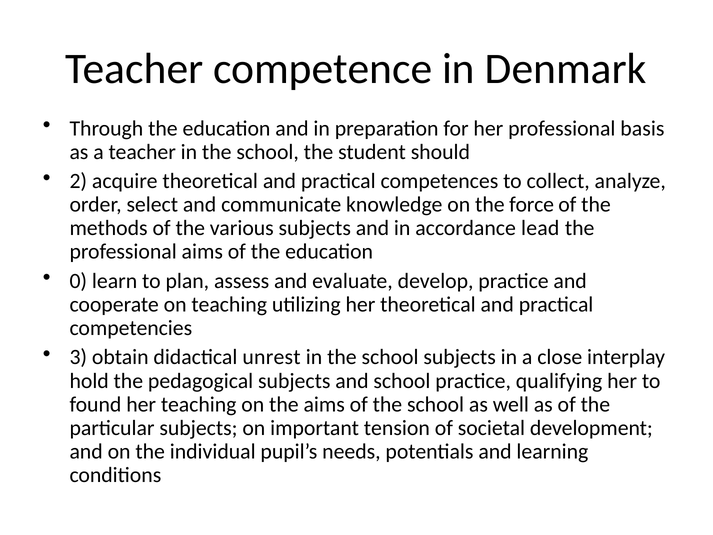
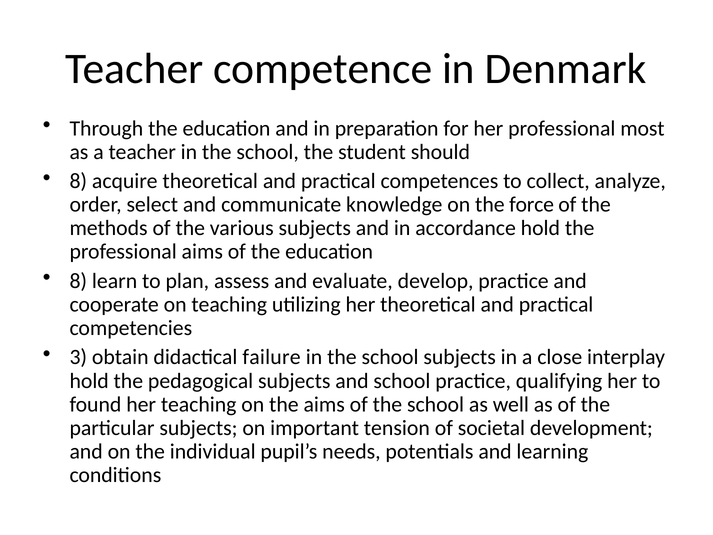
basis: basis -> most (642, 128)
2: 2 -> 8 (78, 181)
accordance lead: lead -> hold (540, 228)
0: 0 -> 8 (78, 281)
unrest: unrest -> failure (272, 357)
